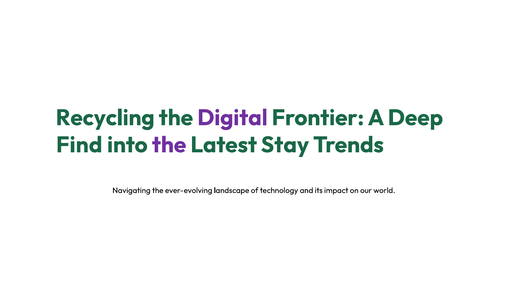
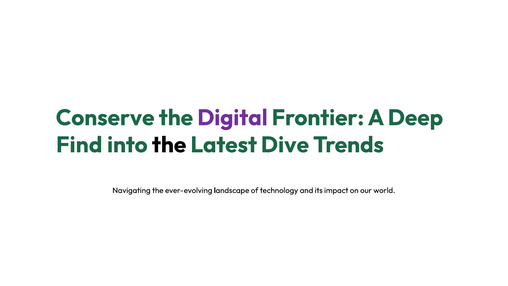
Recycling: Recycling -> Conserve (105, 118)
the colour: purple -> black (169, 145)
Stay: Stay -> Dive (285, 145)
